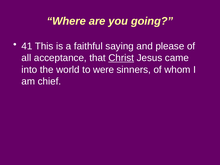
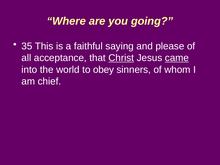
41: 41 -> 35 (27, 46)
came underline: none -> present (177, 58)
were: were -> obey (104, 70)
